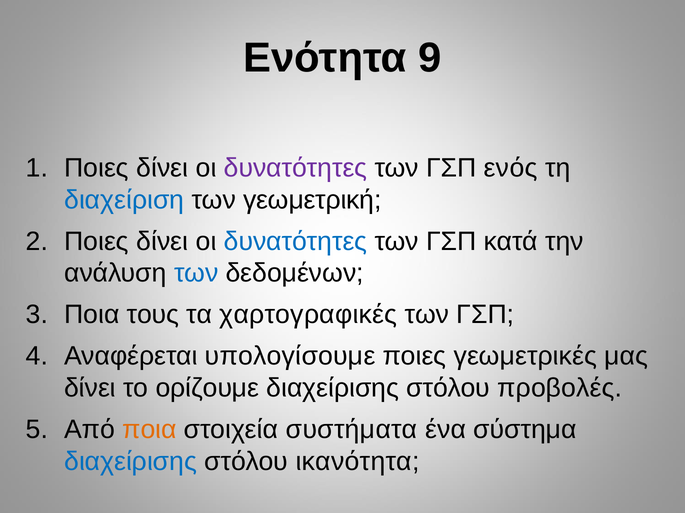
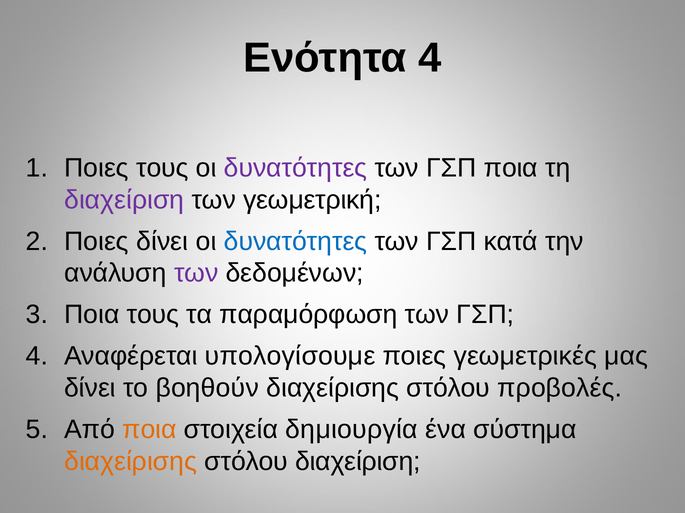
Ενότητα 9: 9 -> 4 (430, 58)
δίνει: δίνει -> τους (162, 168)
ΓΣΠ ενός: ενός -> ποια (511, 168)
διαχείριση colour: blue -> purple (124, 200)
των colour: blue -> purple (196, 274)
χαρτογραφικές: χαρτογραφικές -> παραμόρφωση (308, 315)
ορίζουμε: ορίζουμε -> βοηθούν (207, 389)
συστήματα: συστήματα -> δημιουργία (352, 430)
διαχείρισης colour: blue -> orange (131, 462)
στόλου ικανότητα: ικανότητα -> διαχείριση (358, 462)
